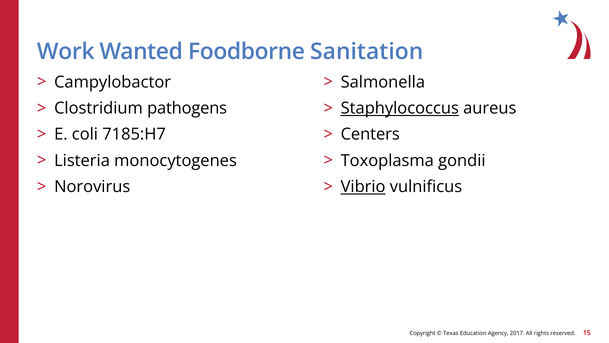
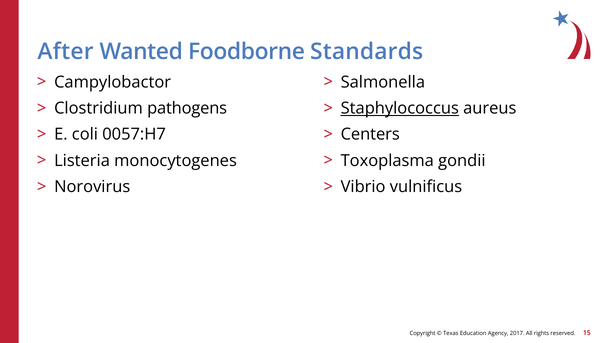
Work: Work -> After (66, 52)
Sanitation: Sanitation -> Standards (367, 52)
7185:H7: 7185:H7 -> 0057:H7 (134, 134)
Vibrio underline: present -> none (363, 187)
